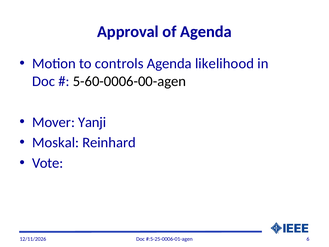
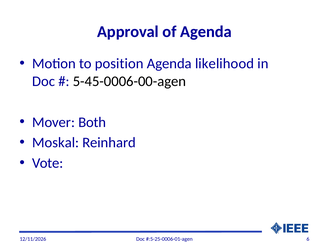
controls: controls -> position (119, 64)
5-60-0006-00-agen: 5-60-0006-00-agen -> 5-45-0006-00-agen (129, 81)
Yanji: Yanji -> Both (92, 122)
